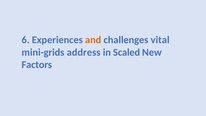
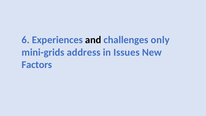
and colour: orange -> black (93, 40)
vital: vital -> only (160, 40)
Scaled: Scaled -> Issues (126, 52)
